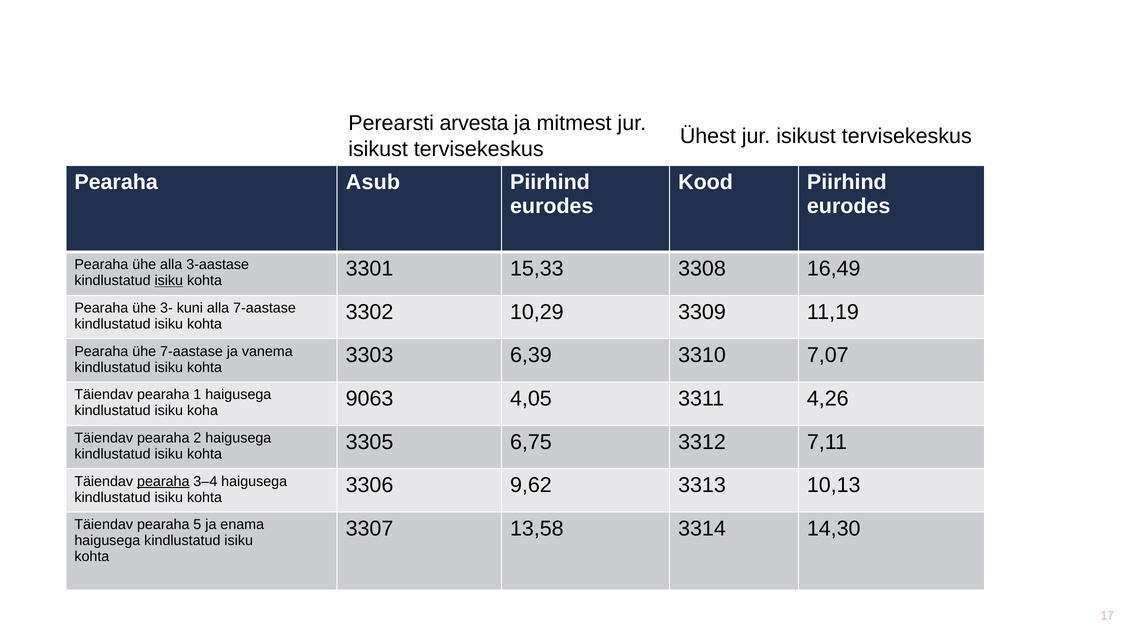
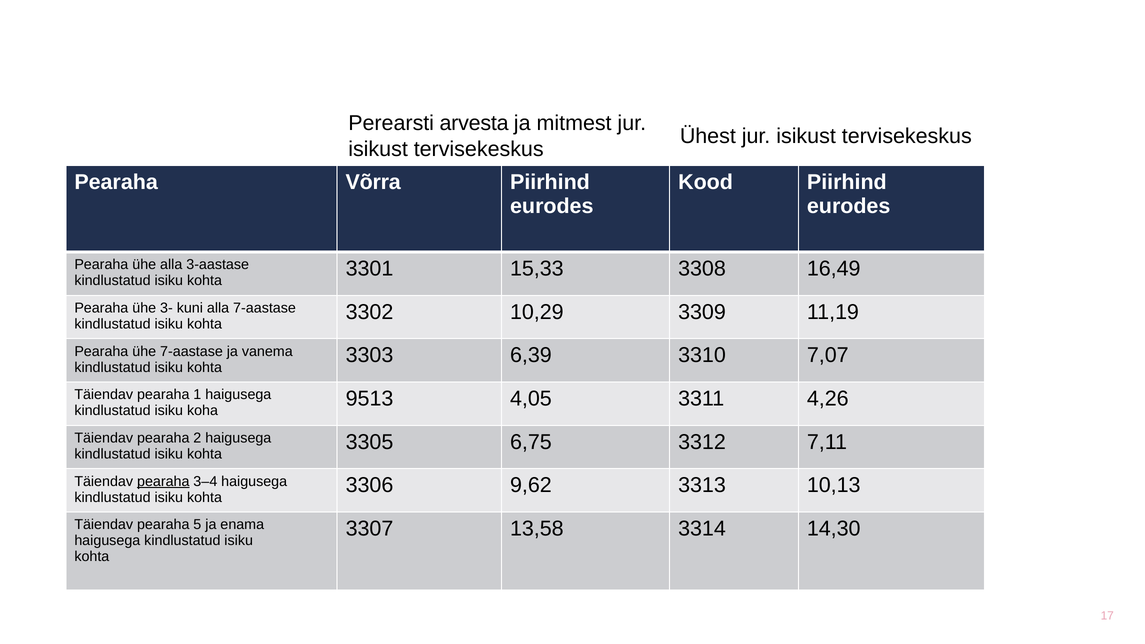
Asub: Asub -> Võrra (373, 182)
isiku underline: present -> none (169, 281)
9063: 9063 -> 9513 (370, 399)
